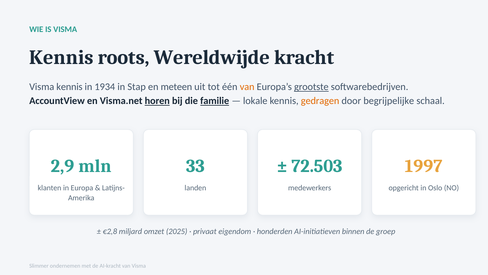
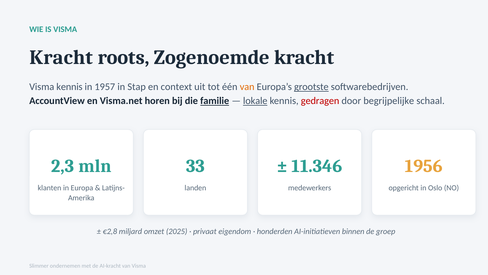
Kennis: Kennis -> Kracht (61, 57)
Wereldwijde: Wereldwijde -> Zogenoemde (212, 57)
1934: 1934 -> 1957 (105, 87)
meteen: meteen -> context (176, 87)
horen underline: present -> none (157, 101)
lokale underline: none -> present (255, 101)
gedragen colour: orange -> red (320, 101)
2,9: 2,9 -> 2,3 (63, 166)
72.503: 72.503 -> 11.346 (317, 166)
1997: 1997 -> 1956 (424, 166)
